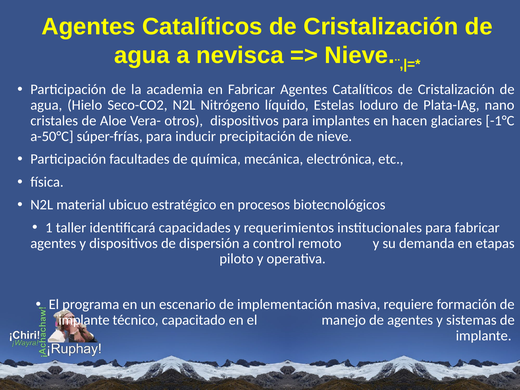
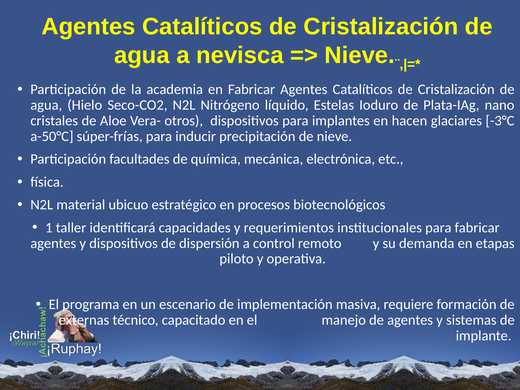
-1°C: -1°C -> -3°C (500, 121)
implante: implante -> externas (84, 320)
